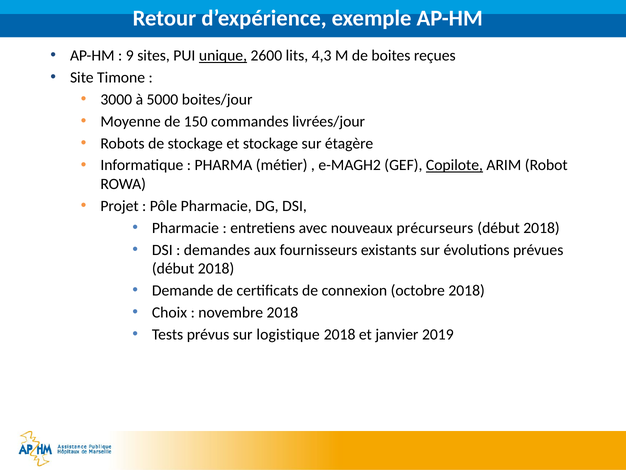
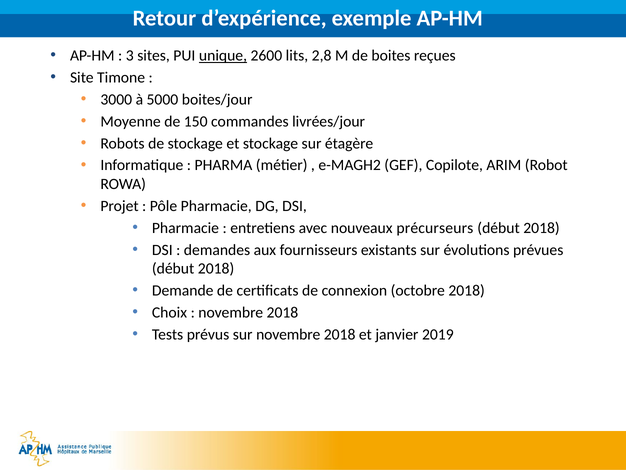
9: 9 -> 3 (130, 56)
4,3: 4,3 -> 2,8 (322, 56)
Copilote underline: present -> none (454, 165)
sur logistique: logistique -> novembre (288, 334)
